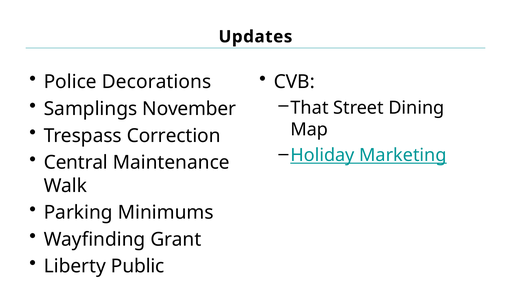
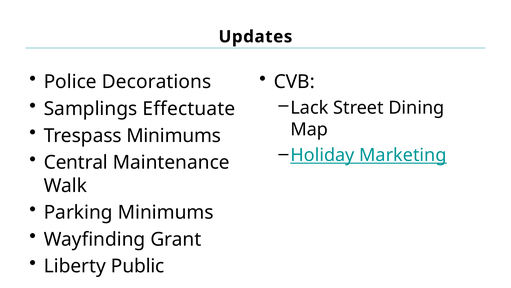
That: That -> Lack (310, 108)
November: November -> Effectuate (189, 109)
Trespass Correction: Correction -> Minimums (174, 135)
